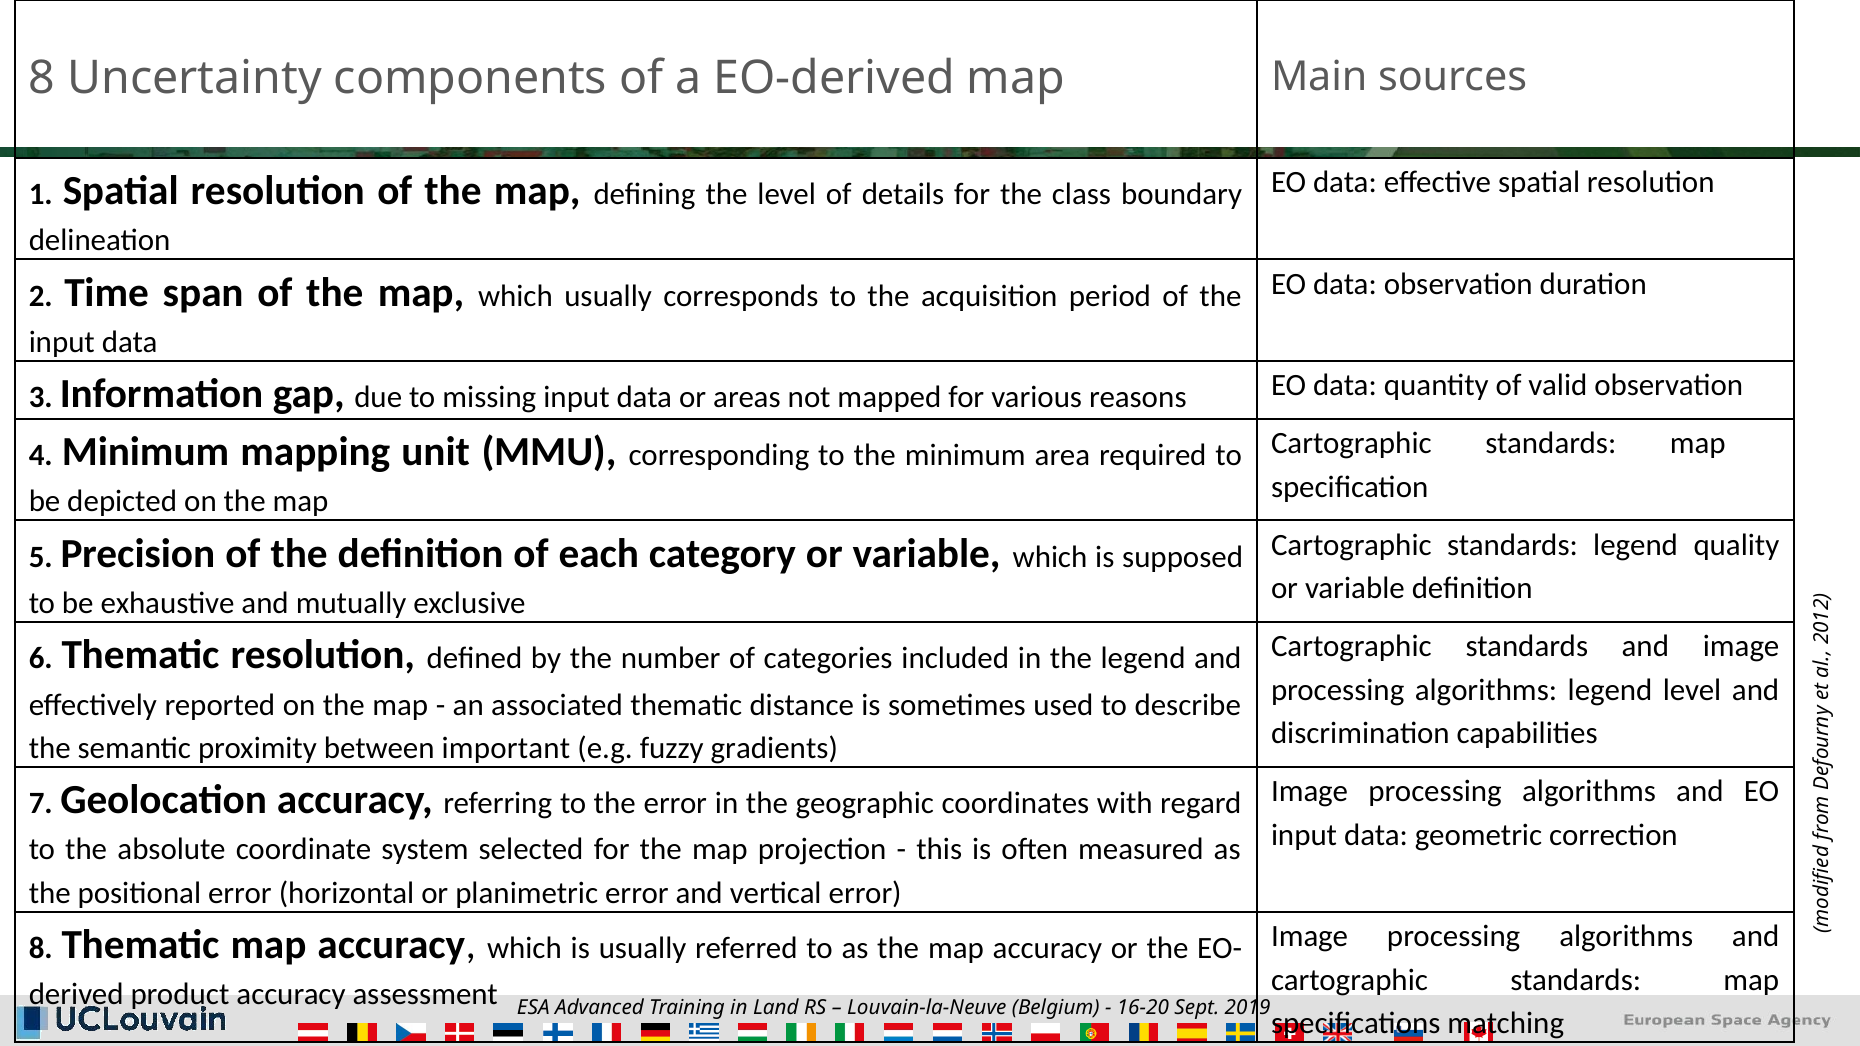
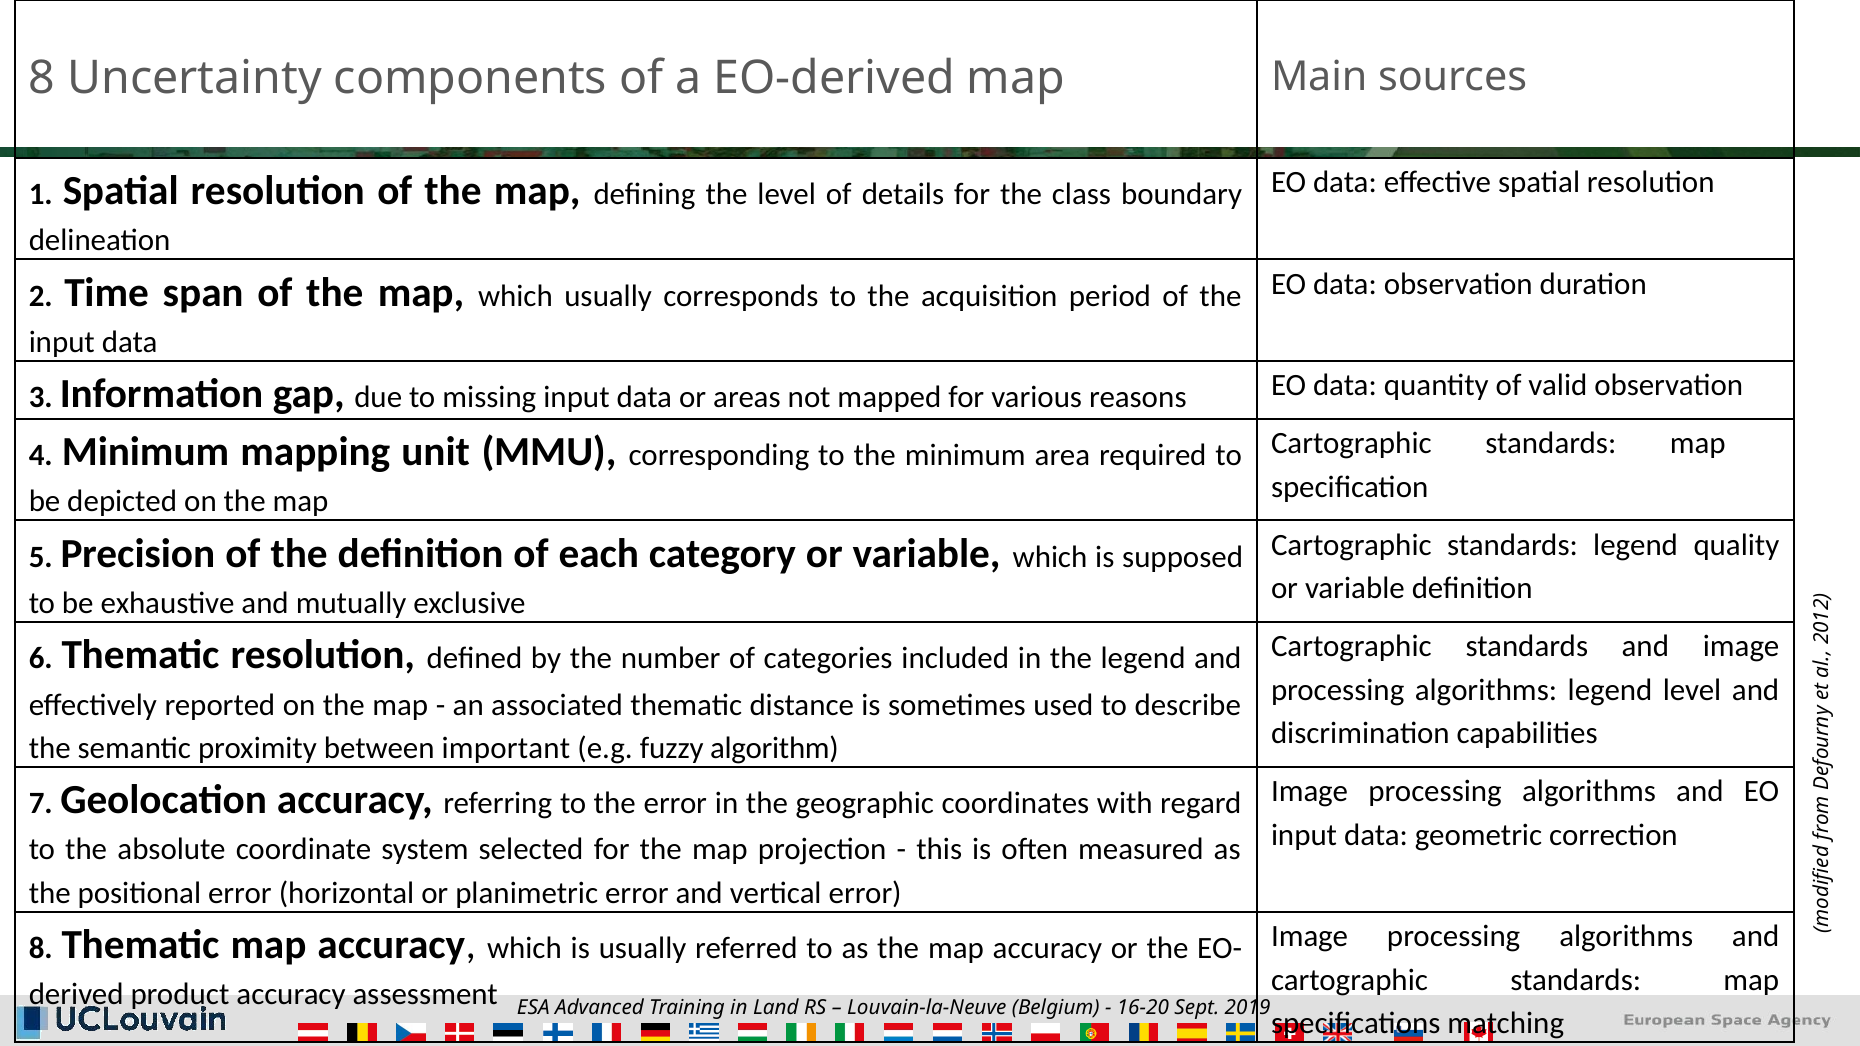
gradients: gradients -> algorithm (774, 748)
